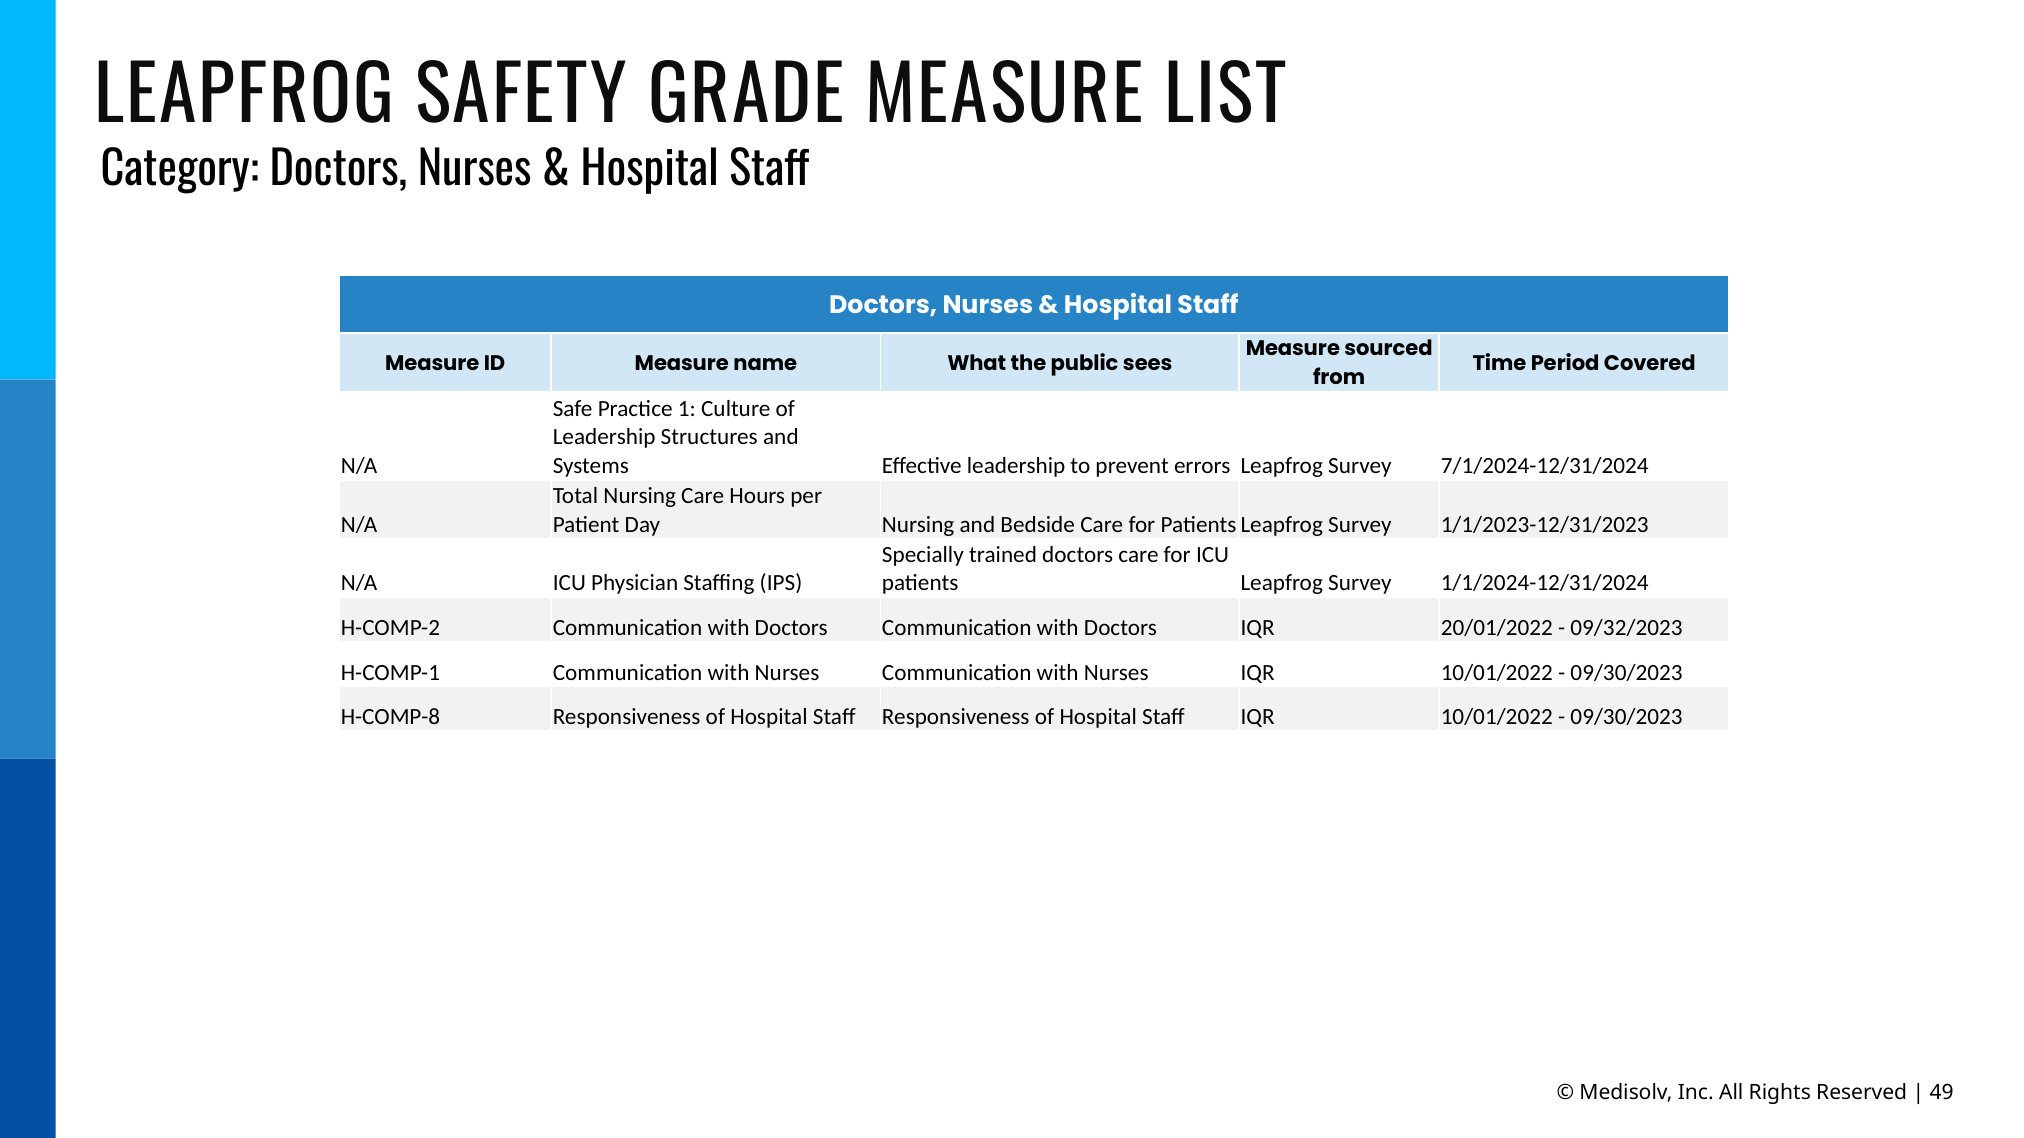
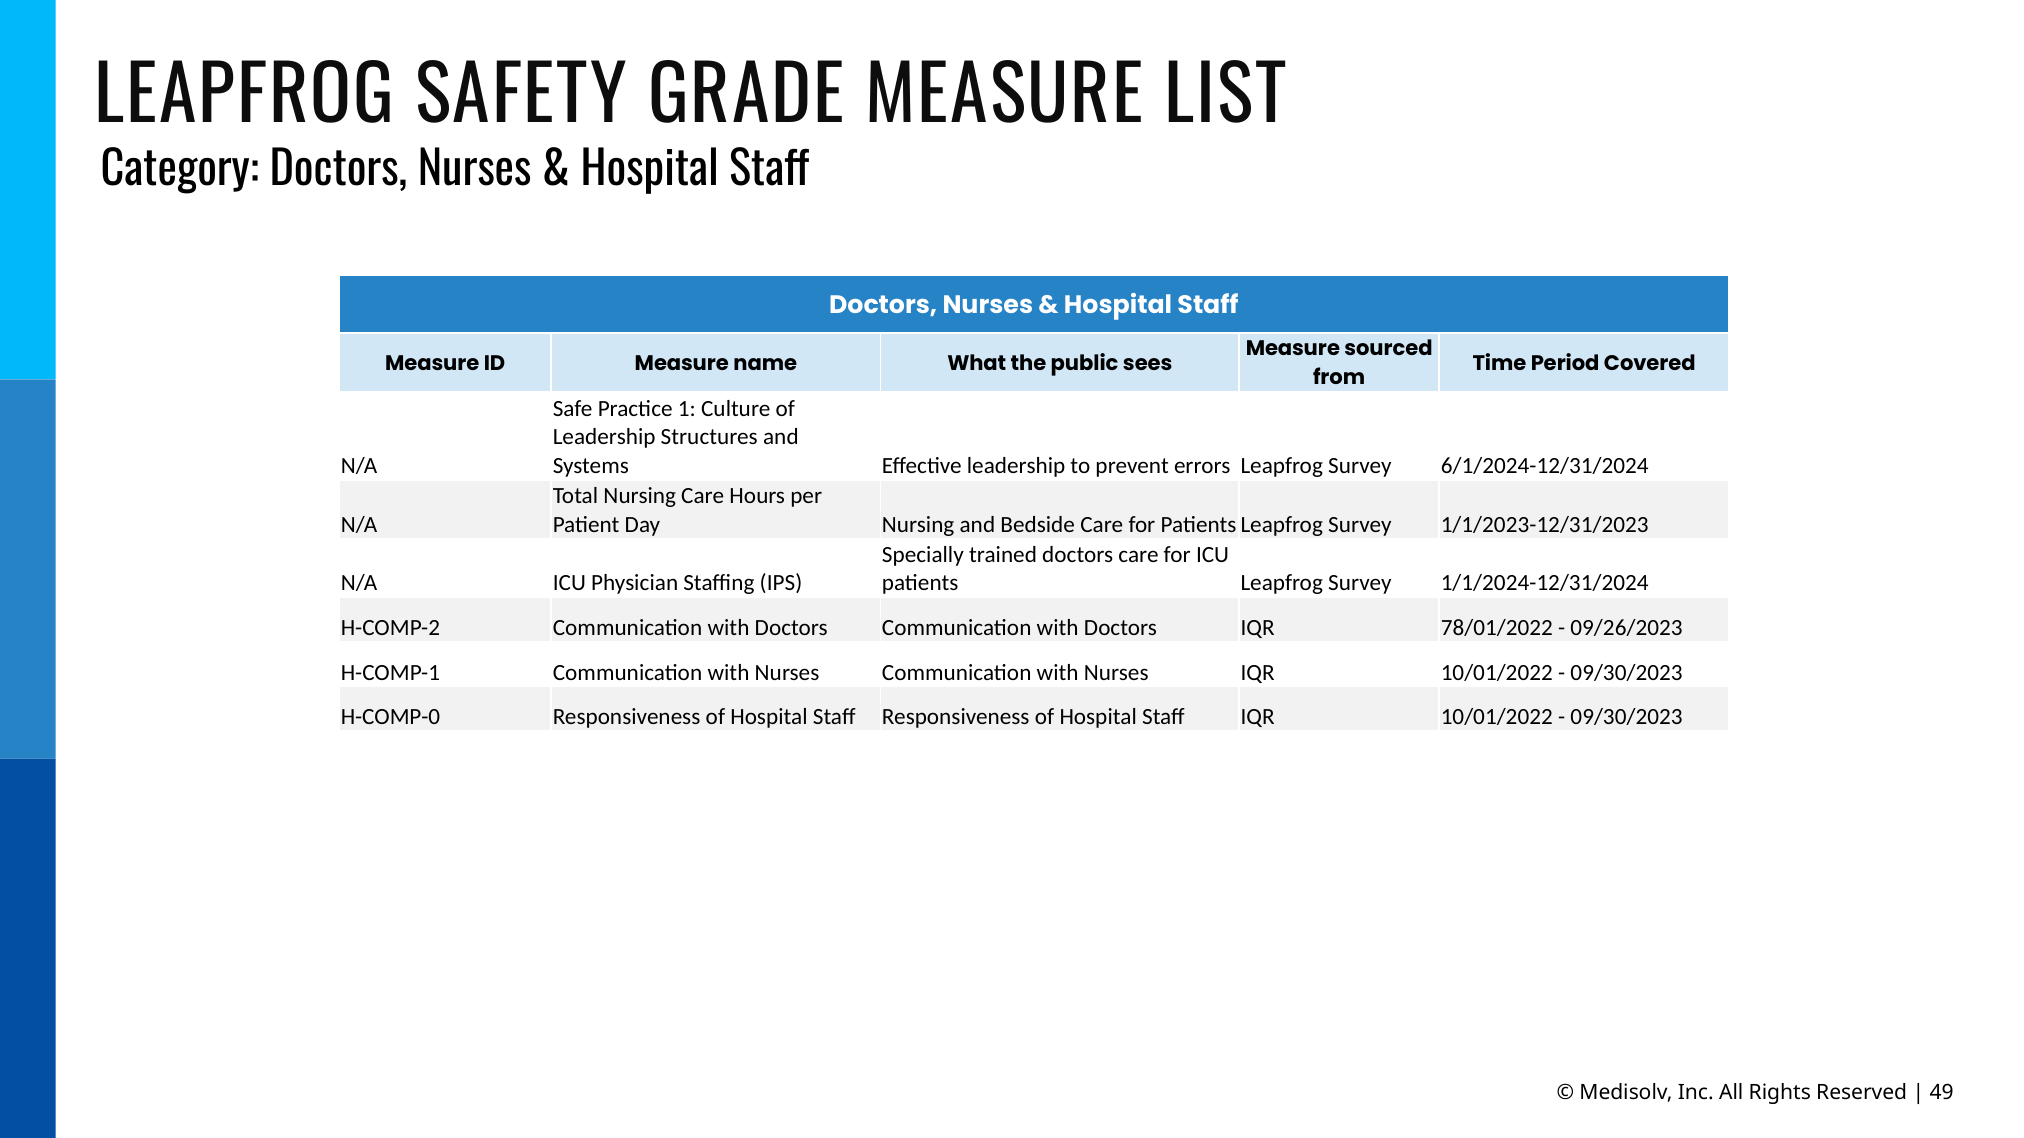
7/1/2024-12/31/2024: 7/1/2024-12/31/2024 -> 6/1/2024-12/31/2024 (1545, 466)
20/01/2022: 20/01/2022 -> 78/01/2022 (1497, 628)
09/32/2023: 09/32/2023 -> 09/26/2023 (1627, 628)
H-COMP-8: H-COMP-8 -> H-COMP-0 (390, 717)
